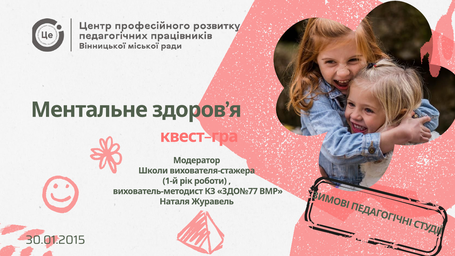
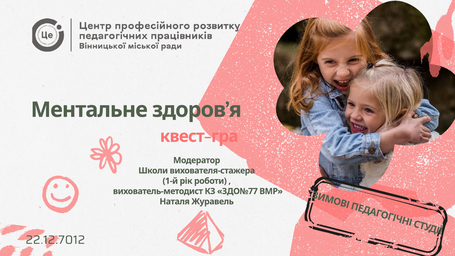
30.01.2015: 30.01.2015 -> 22.12.7012 (55, 240)
